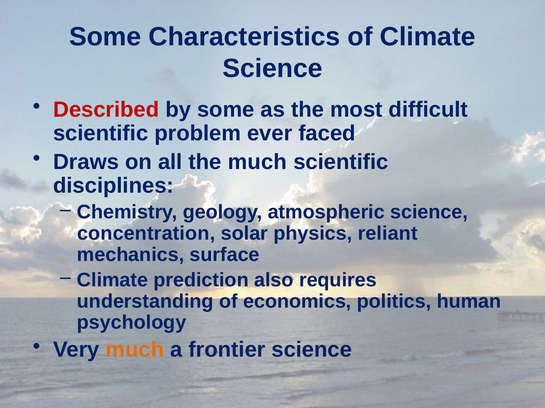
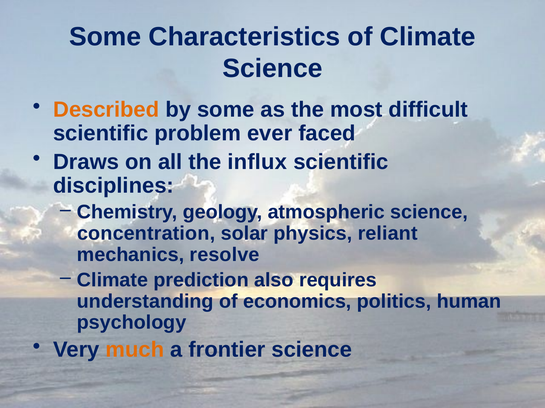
Described colour: red -> orange (106, 110)
the much: much -> influx (257, 162)
surface: surface -> resolve (225, 255)
